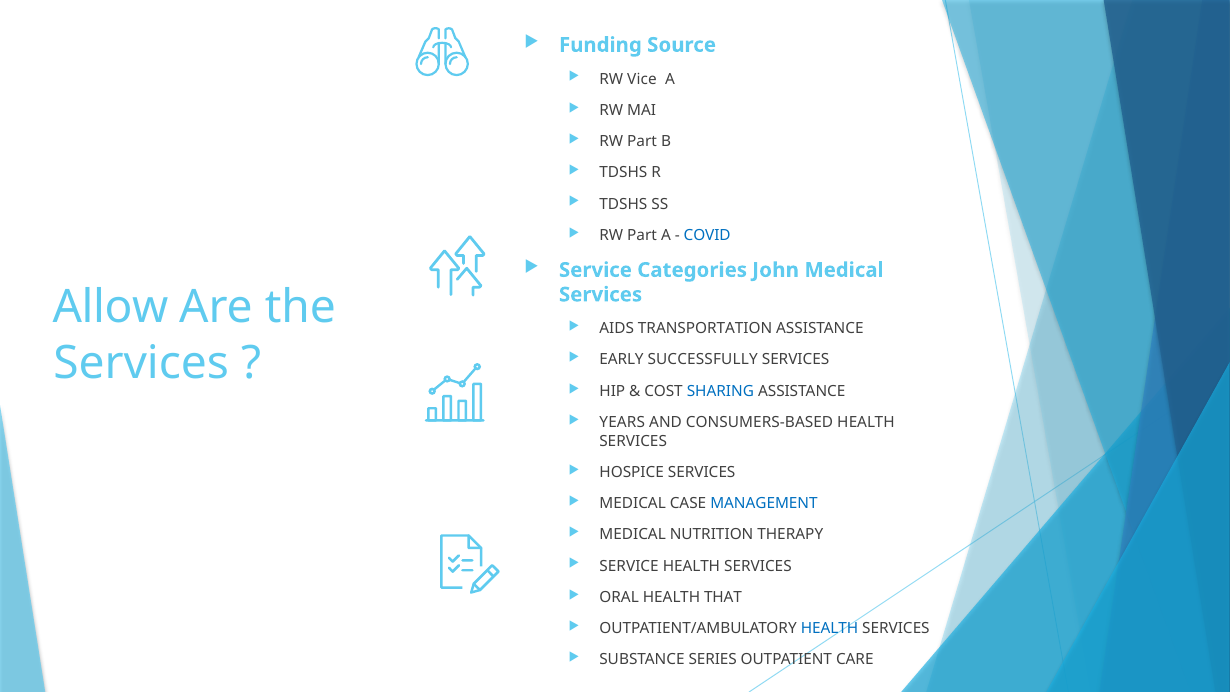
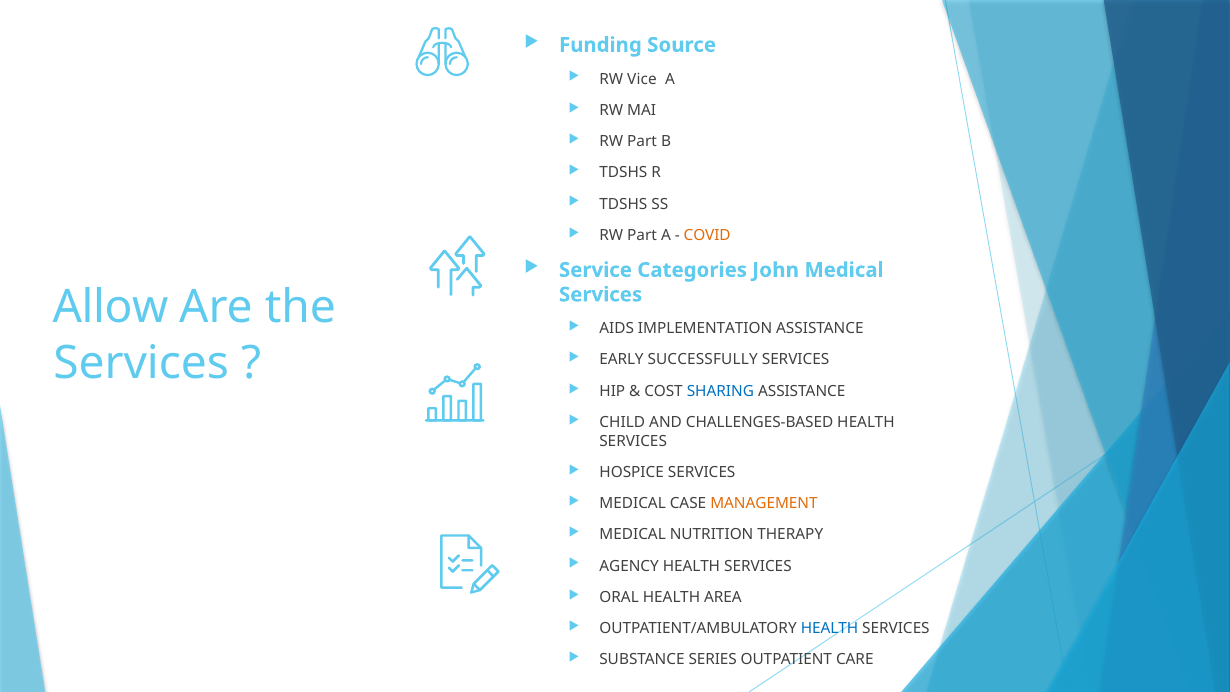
COVID colour: blue -> orange (707, 235)
TRANSPORTATION: TRANSPORTATION -> IMPLEMENTATION (705, 329)
YEARS: YEARS -> CHILD (622, 422)
CONSUMERS-BASED: CONSUMERS-BASED -> CHALLENGES-BASED (760, 422)
MANAGEMENT colour: blue -> orange (764, 503)
SERVICE: SERVICE -> AGENCY (629, 566)
THAT: THAT -> AREA (723, 597)
